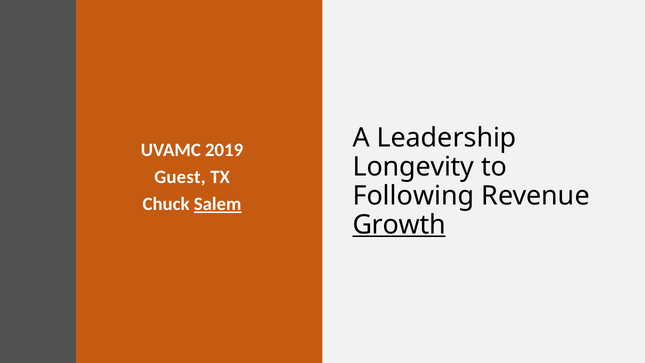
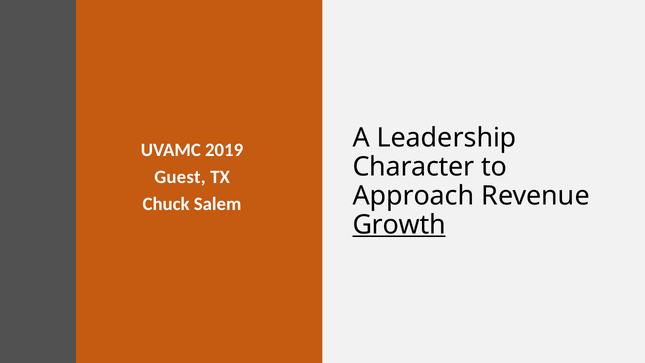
Longevity: Longevity -> Character (413, 167)
Following: Following -> Approach (414, 196)
Salem underline: present -> none (218, 204)
